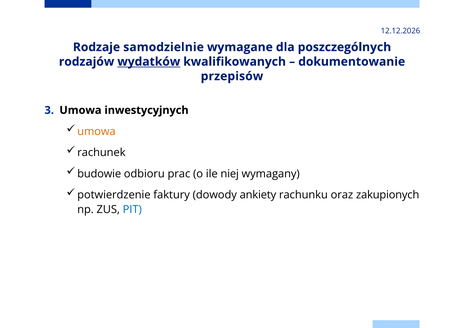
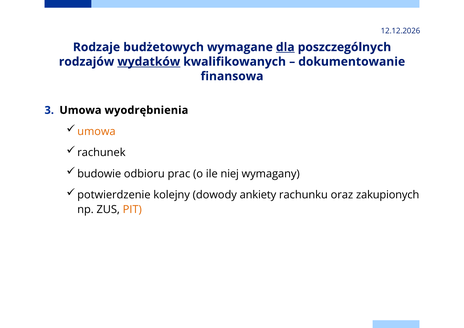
samodzielnie: samodzielnie -> budżetowych (164, 47)
dla underline: none -> present (285, 47)
przepisów: przepisów -> finansowa (232, 76)
inwestycyjnych: inwestycyjnych -> wyodrębnienia (146, 110)
faktury: faktury -> kolejny (172, 195)
PIT colour: blue -> orange (132, 210)
